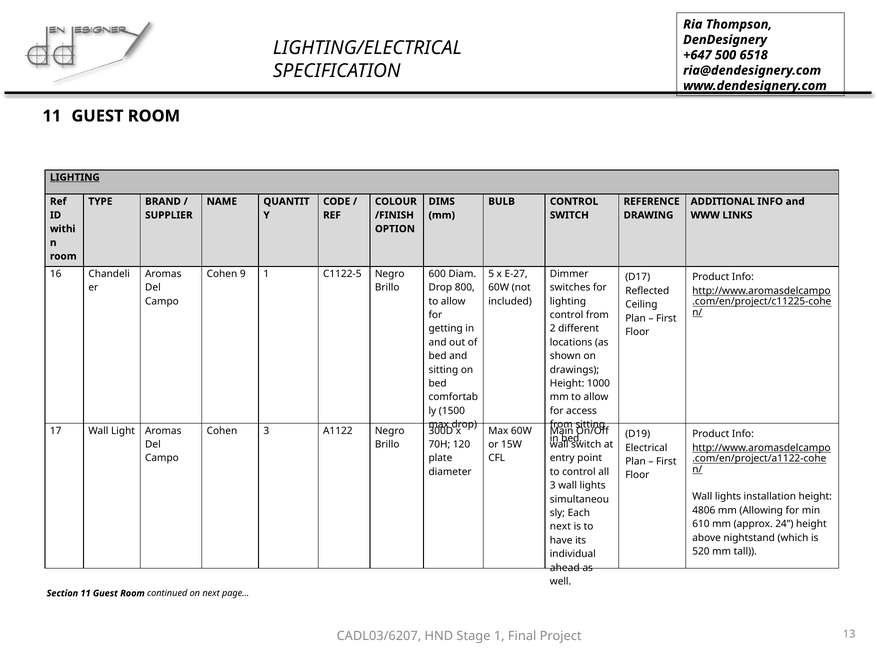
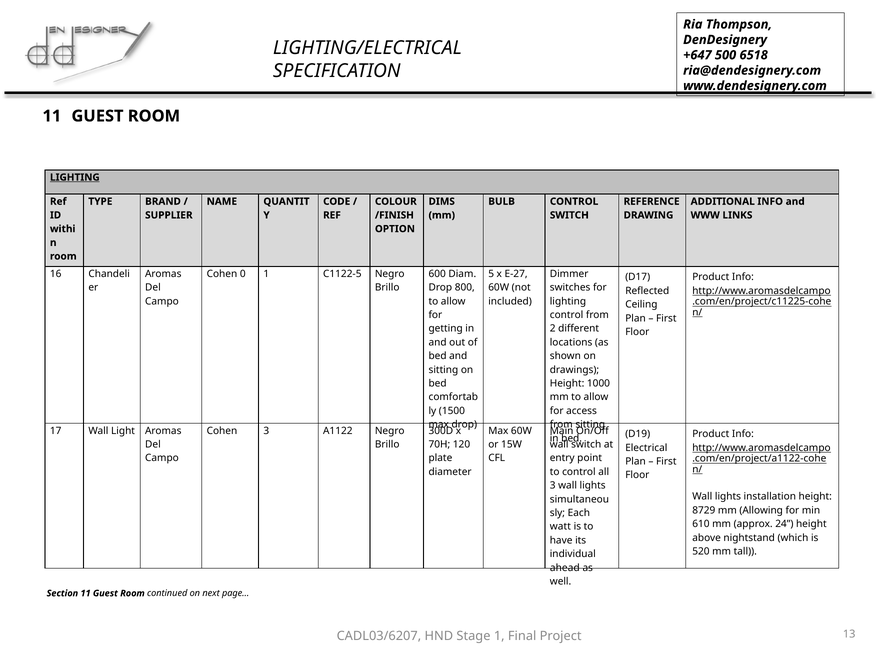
9: 9 -> 0 (243, 274)
4806: 4806 -> 8729 (704, 511)
next: next -> watt (560, 527)
